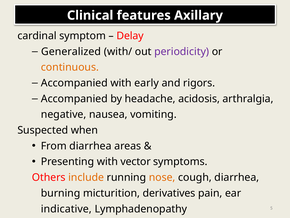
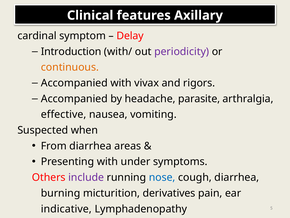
Generalized: Generalized -> Introduction (71, 51)
early: early -> vivax (147, 83)
acidosis: acidosis -> parasite (199, 99)
negative: negative -> effective (64, 114)
vector: vector -> under (136, 161)
include colour: orange -> purple (86, 177)
nose colour: orange -> blue (162, 177)
